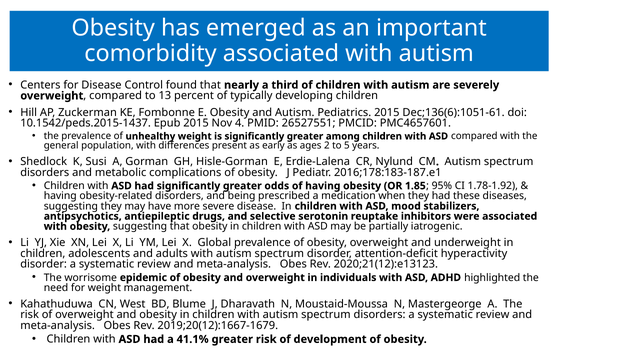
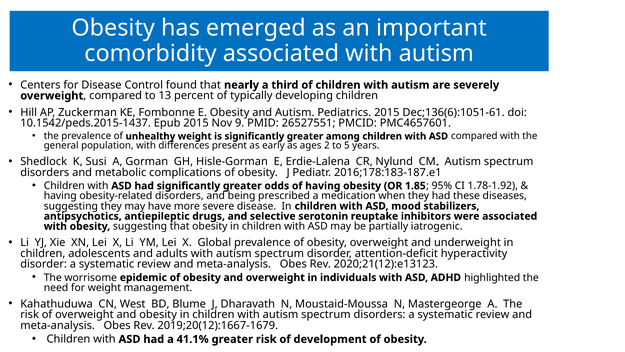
4: 4 -> 9 (240, 123)
